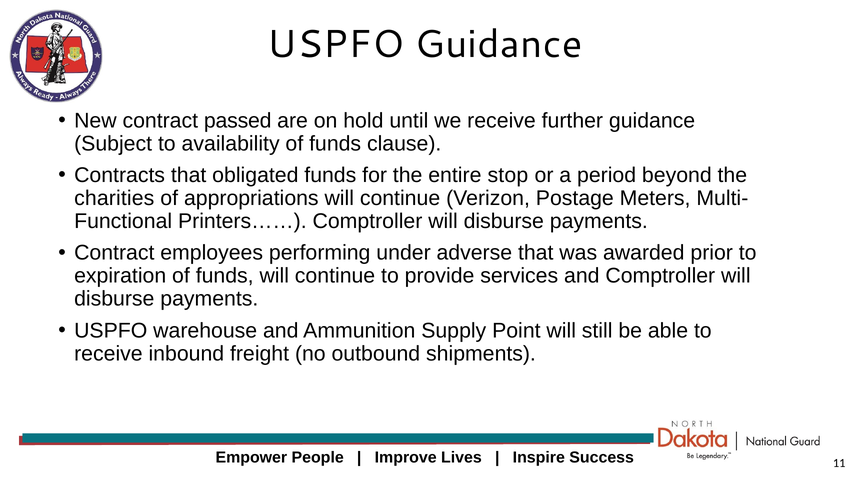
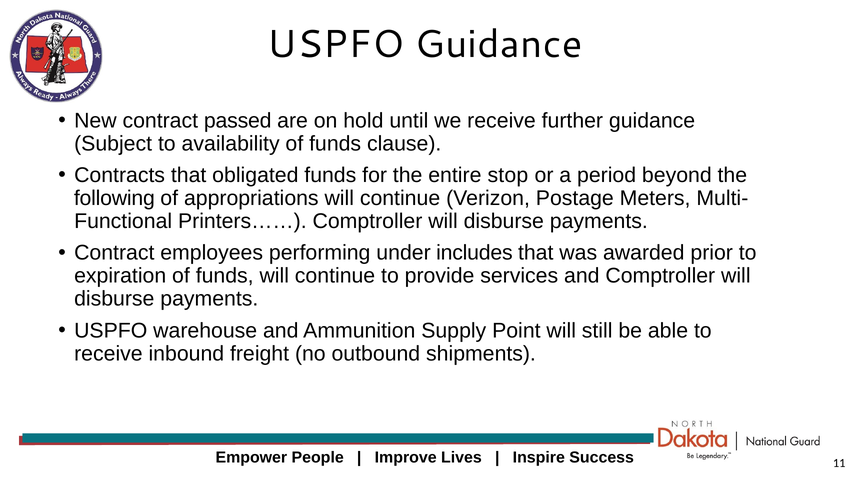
charities: charities -> following (114, 198)
adverse: adverse -> includes (474, 253)
